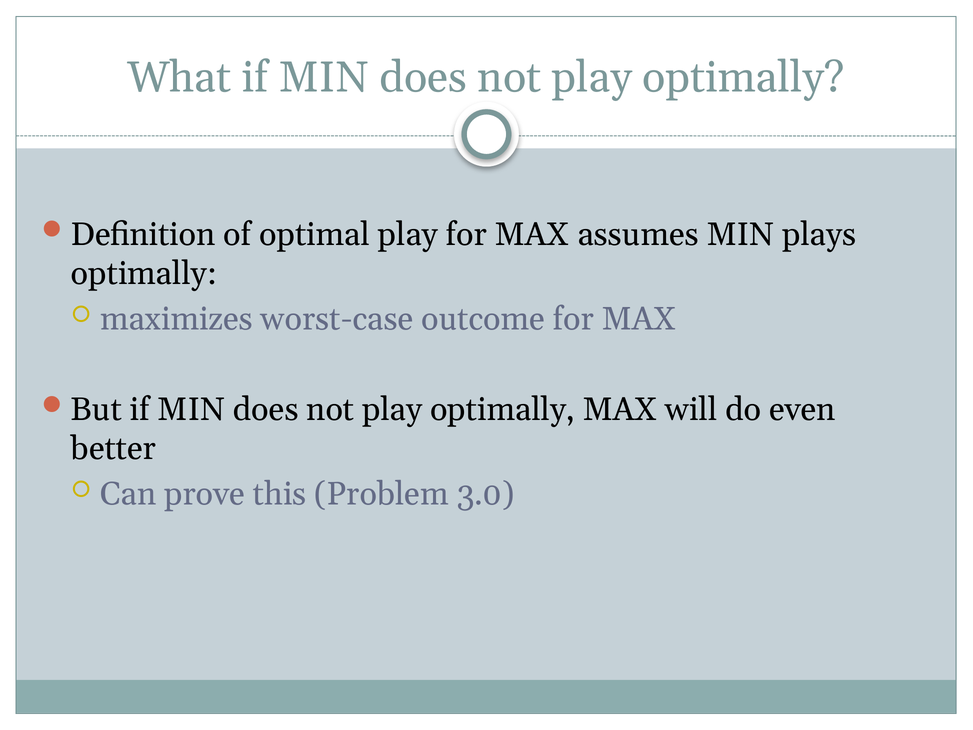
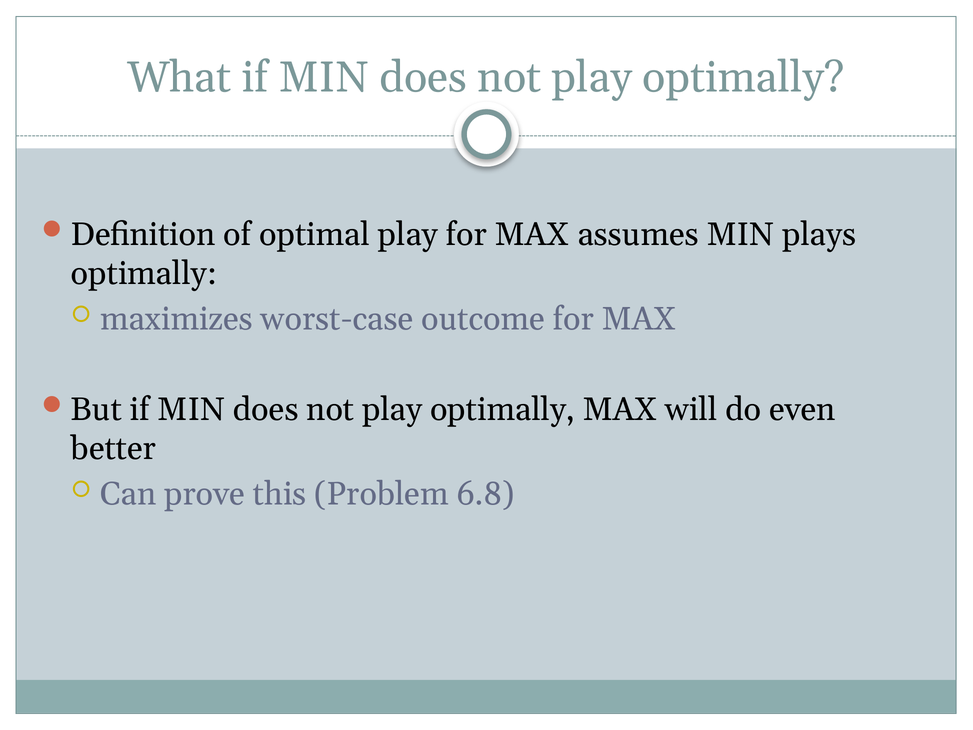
3.0: 3.0 -> 6.8 (485, 494)
